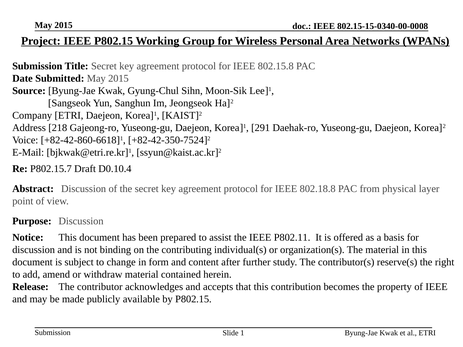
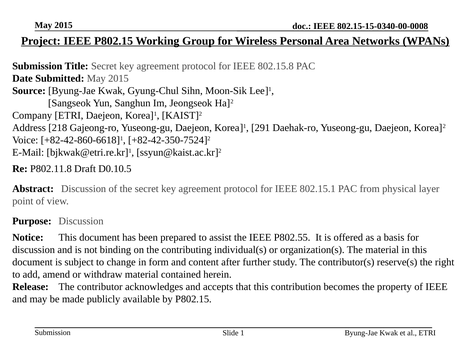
P802.15.7: P802.15.7 -> P802.11.8 (51, 169)
D0.10.4: D0.10.4 -> D0.10.5 (115, 169)
802.18.8: 802.18.8 -> 802.15.1 (318, 189)
P802.11: P802.11 -> P802.55 (292, 238)
